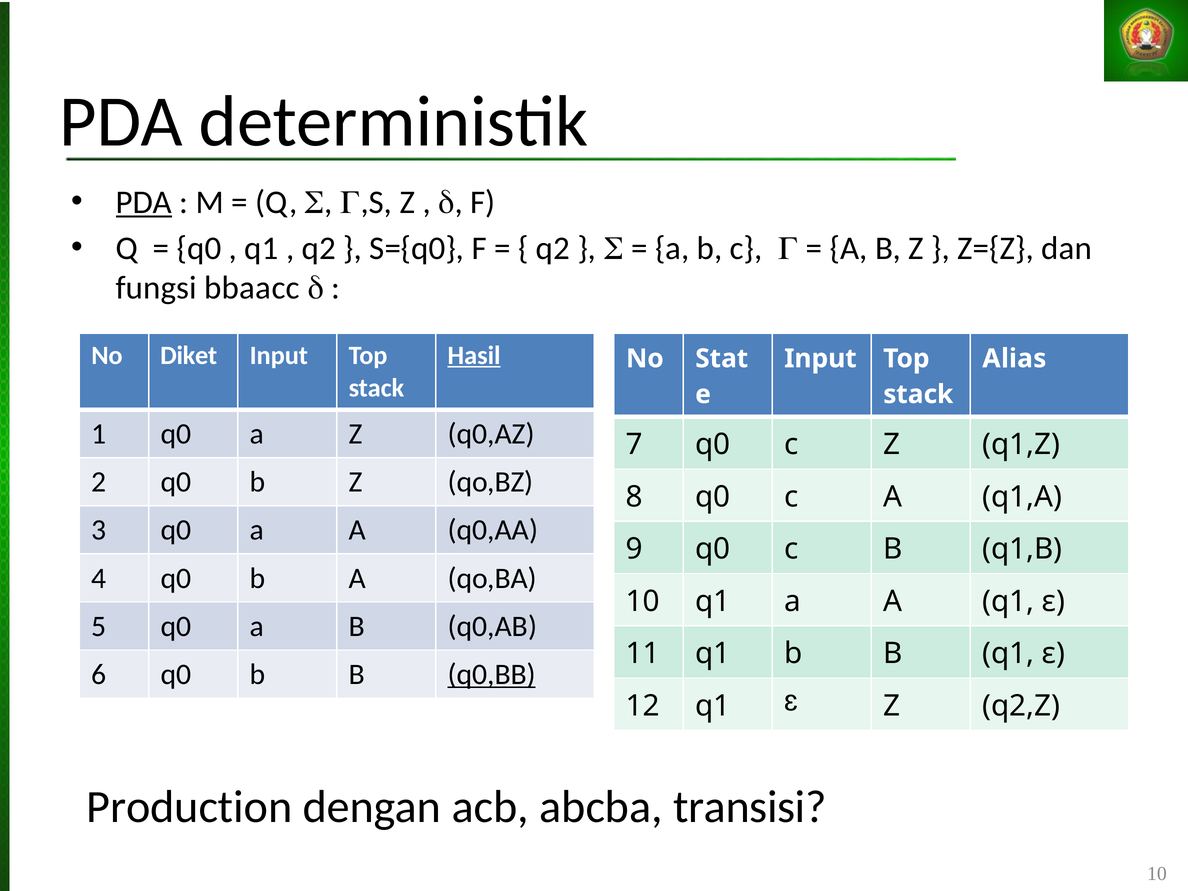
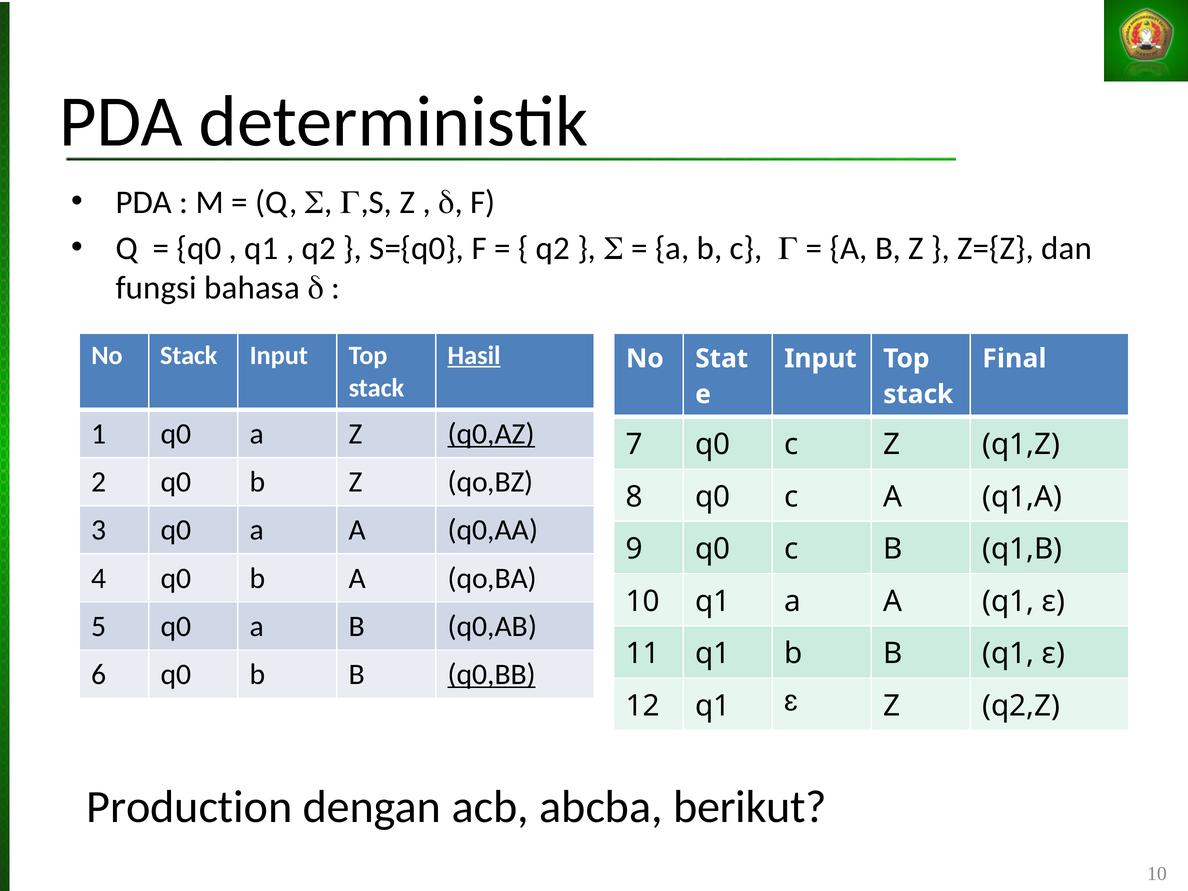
PDA underline: present -> none (144, 202)
bbaacc: bbaacc -> bahasa (252, 288)
No Diket: Diket -> Stack (189, 356)
Alias: Alias -> Final (1014, 359)
q0,AZ underline: none -> present (491, 434)
transisi: transisi -> berikut (750, 807)
